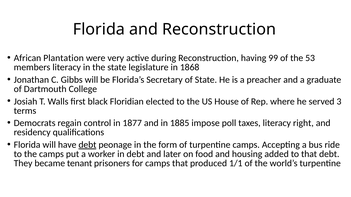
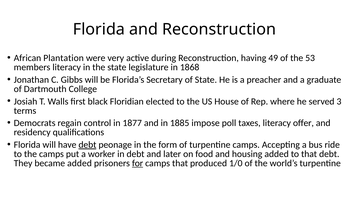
99: 99 -> 49 (273, 58)
right: right -> offer (303, 123)
became tenant: tenant -> added (80, 164)
for underline: none -> present (138, 164)
1/1: 1/1 -> 1/0 (236, 164)
